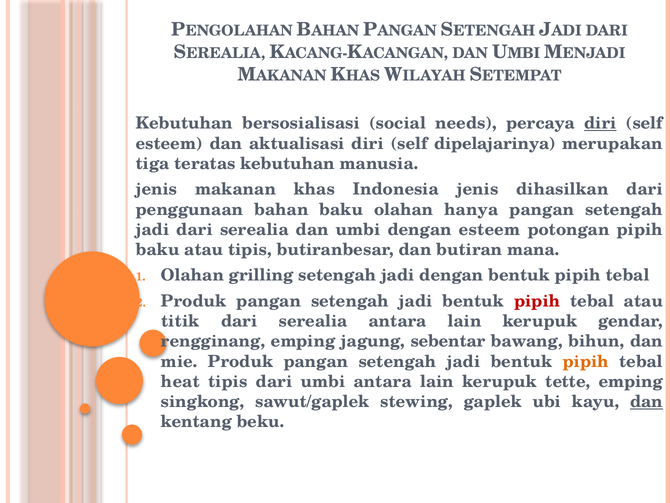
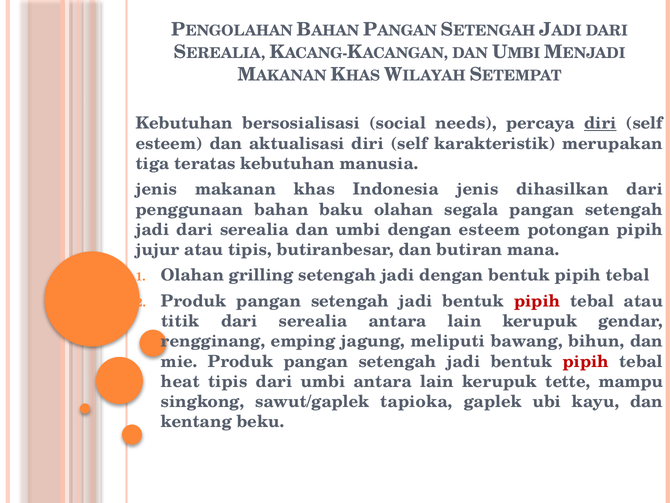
dipelajarinya: dipelajarinya -> karakteristik (495, 143)
hanya: hanya -> segala (471, 209)
baku: baku -> jujur (158, 249)
sebentar: sebentar -> meliputi (448, 341)
pipih colour: orange -> red (586, 361)
tette emping: emping -> mampu (631, 381)
stewing: stewing -> tapioka (417, 401)
dan underline: present -> none (646, 401)
